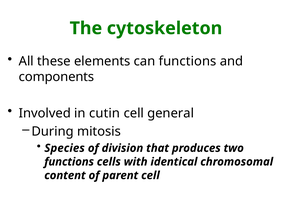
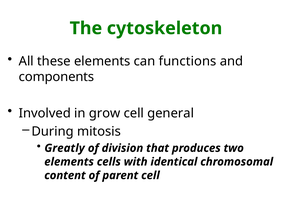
cutin: cutin -> grow (105, 113)
Species: Species -> Greatly (65, 148)
functions: functions -> elements (69, 162)
